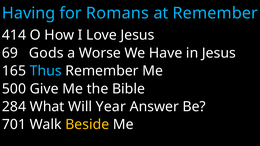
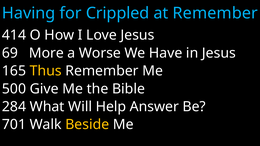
Romans: Romans -> Crippled (118, 13)
Gods: Gods -> More (46, 53)
Thus colour: light blue -> yellow (46, 71)
Year: Year -> Help (111, 107)
